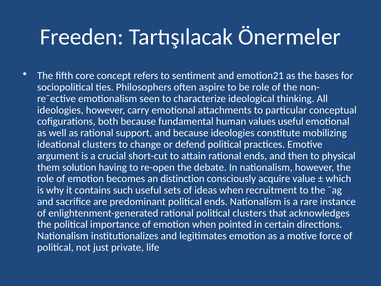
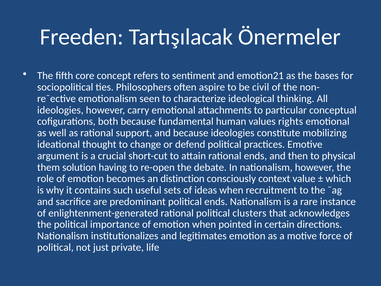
be role: role -> civil (261, 87)
values useful: useful -> rights (291, 121)
ideational clusters: clusters -> thought (99, 144)
acquire: acquire -> context (274, 179)
